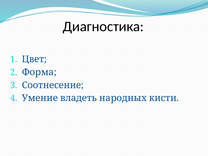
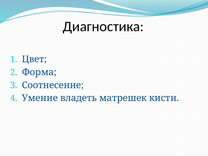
народных: народных -> матрешек (123, 98)
